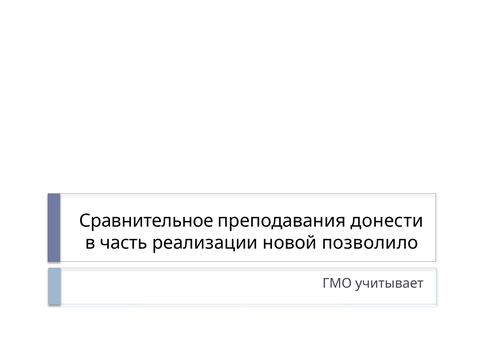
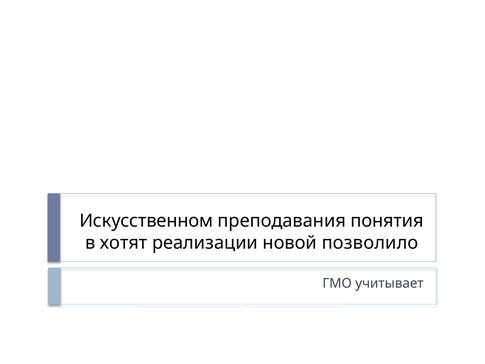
Сравнительное: Сравнительное -> Искусственном (146, 221)
донести: донести -> понятия (387, 221)
часть: часть -> хотят (124, 243)
